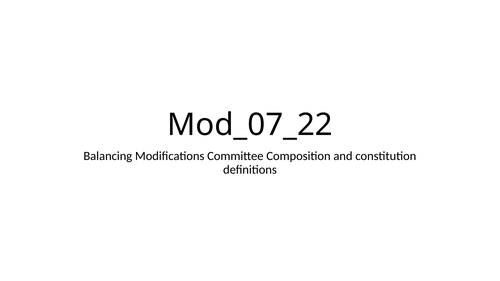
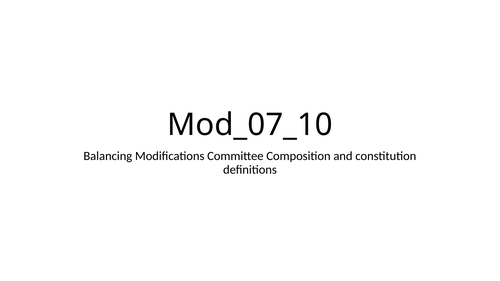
Mod_07_22: Mod_07_22 -> Mod_07_10 (250, 125)
